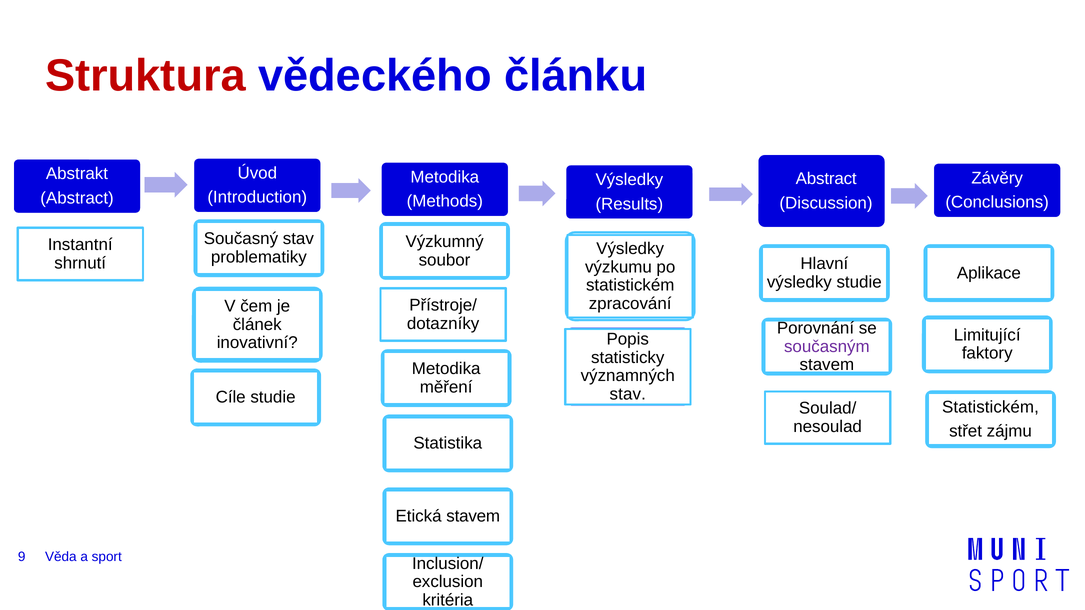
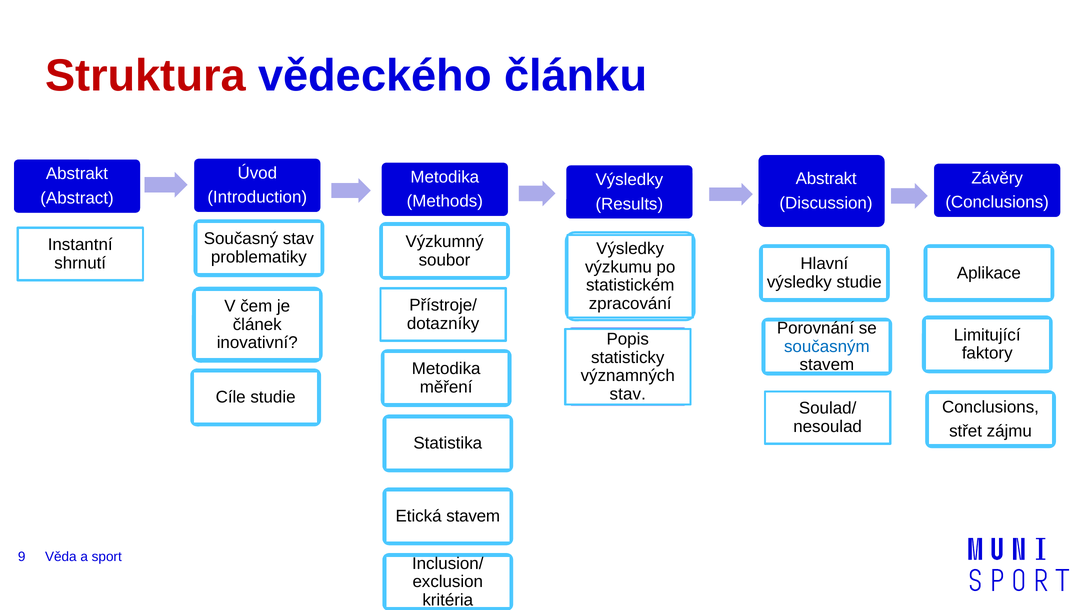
Abstract: Abstract -> Abstrakt (826, 179)
současným colour: purple -> blue (827, 347)
Statistickém: Statistickém -> Conclusions (991, 407)
